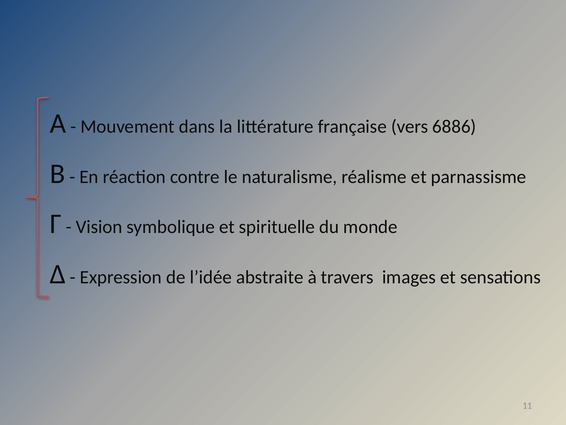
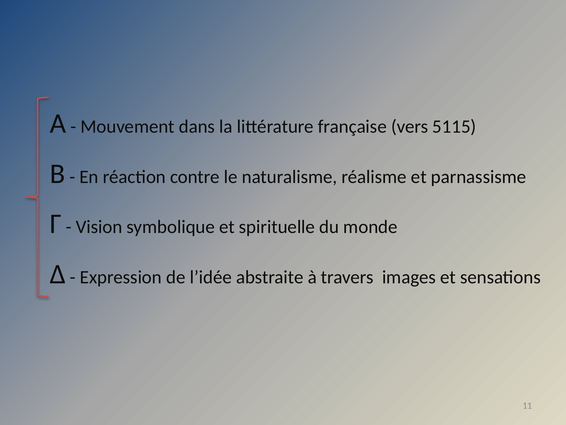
6886: 6886 -> 5115 (454, 127)
